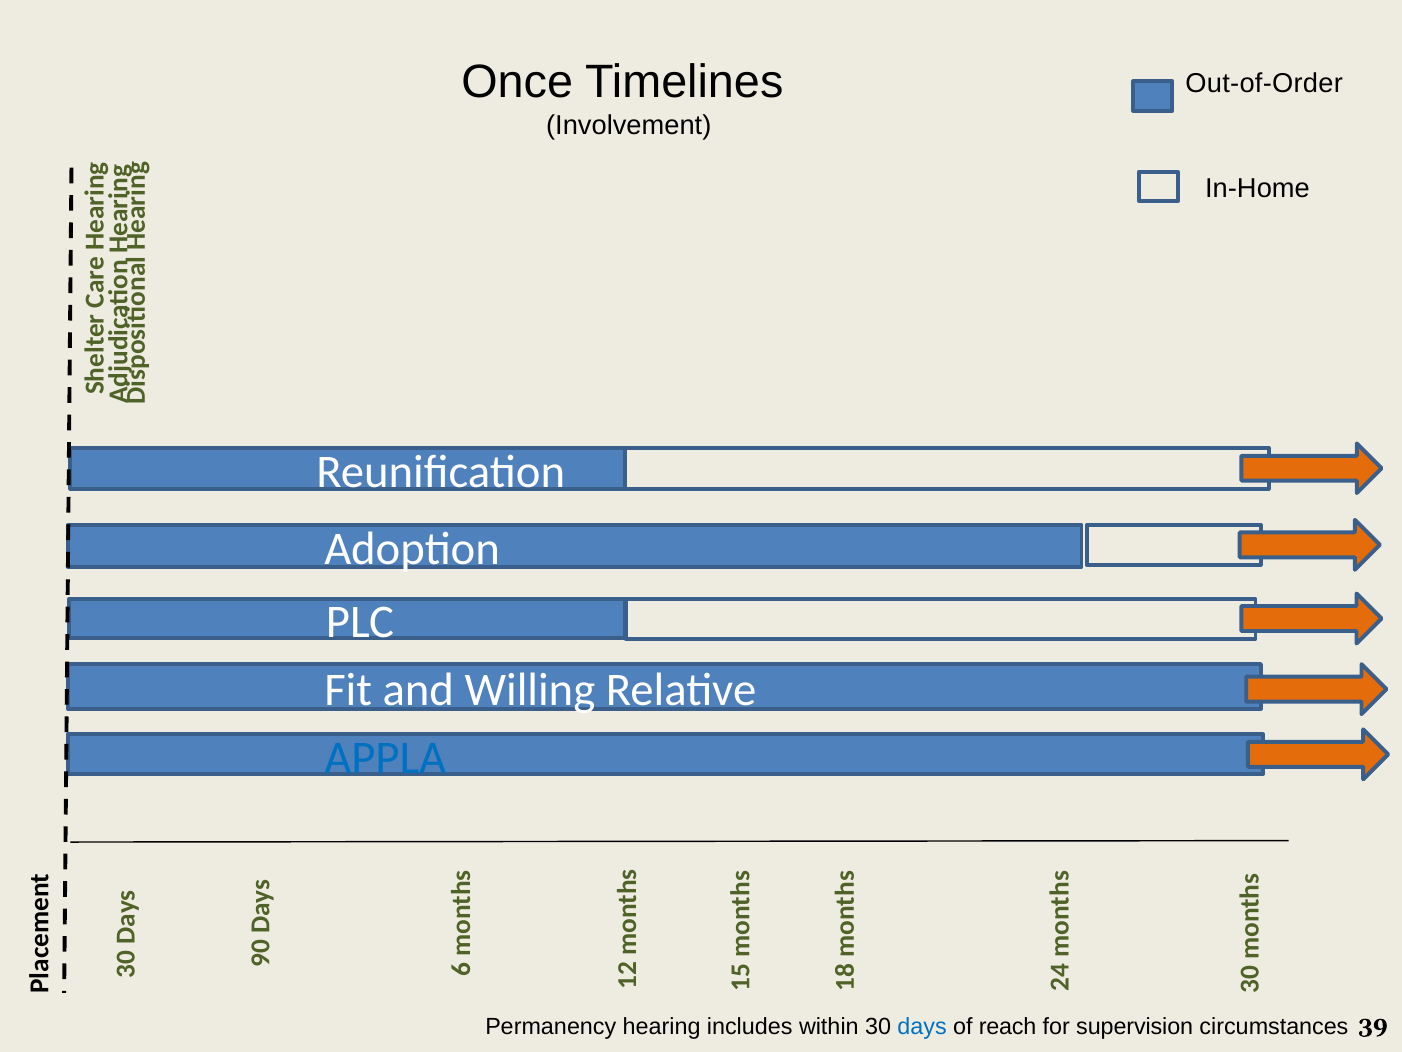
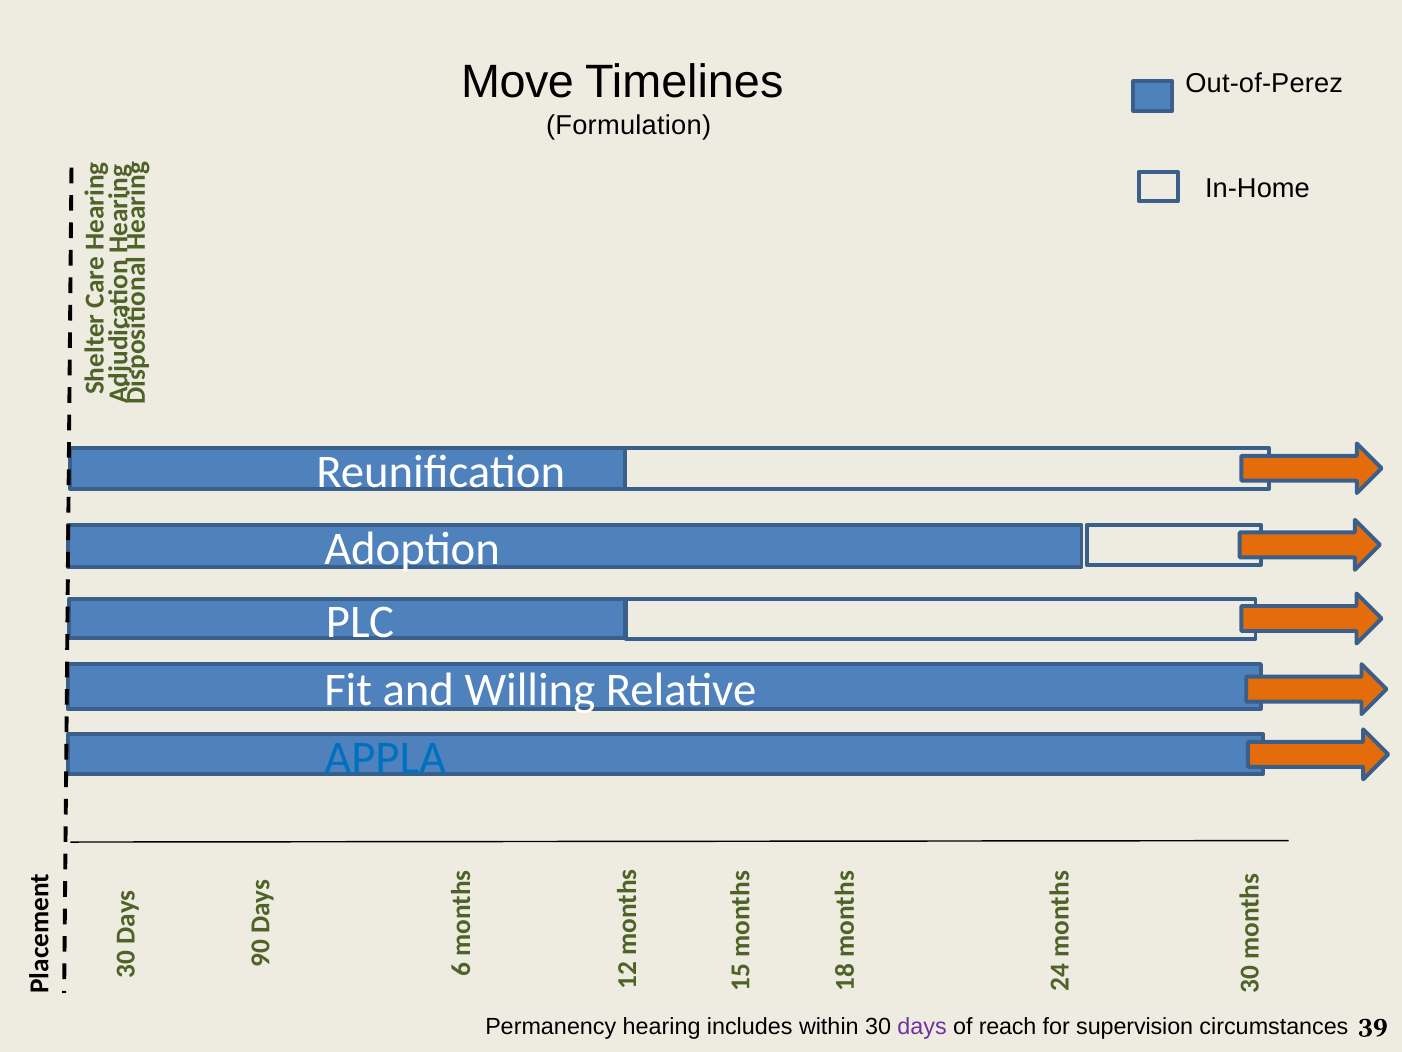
Once: Once -> Move (517, 82)
Out-of-Order: Out-of-Order -> Out-of-Perez (1264, 83)
Involvement: Involvement -> Formulation (629, 125)
days colour: blue -> purple (922, 1026)
